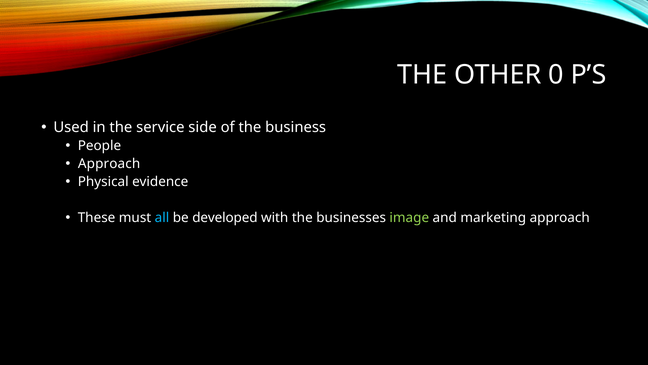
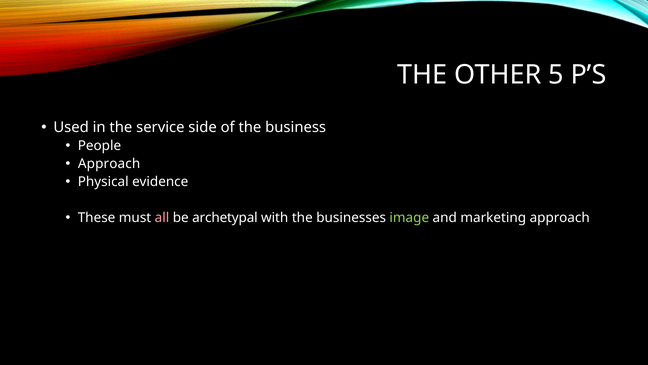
0: 0 -> 5 (556, 75)
all colour: light blue -> pink (162, 218)
developed: developed -> archetypal (225, 218)
